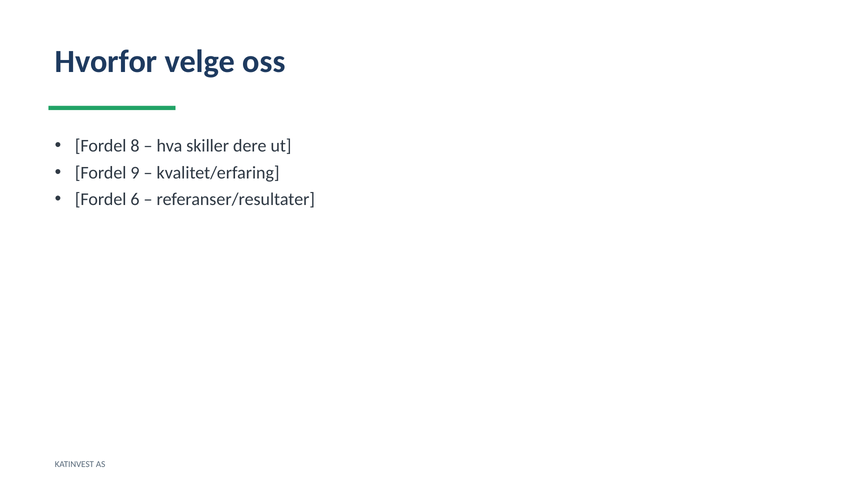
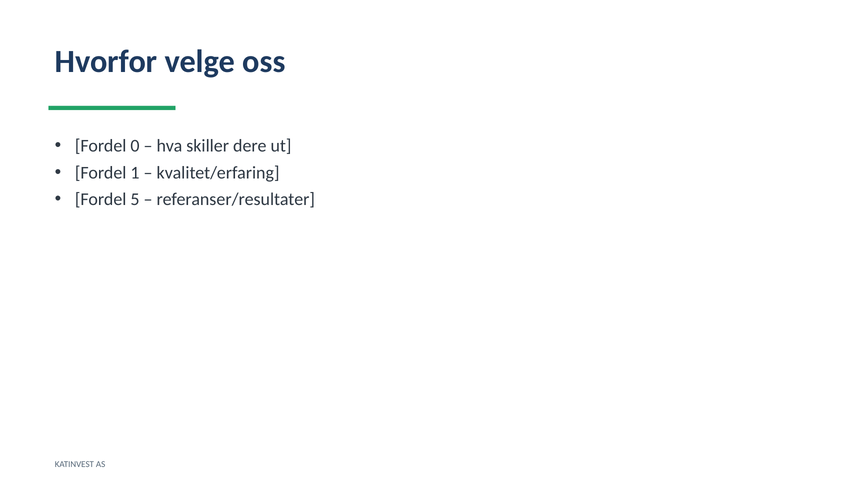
8: 8 -> 0 (135, 146)
9: 9 -> 1 (135, 173)
6: 6 -> 5 (135, 200)
